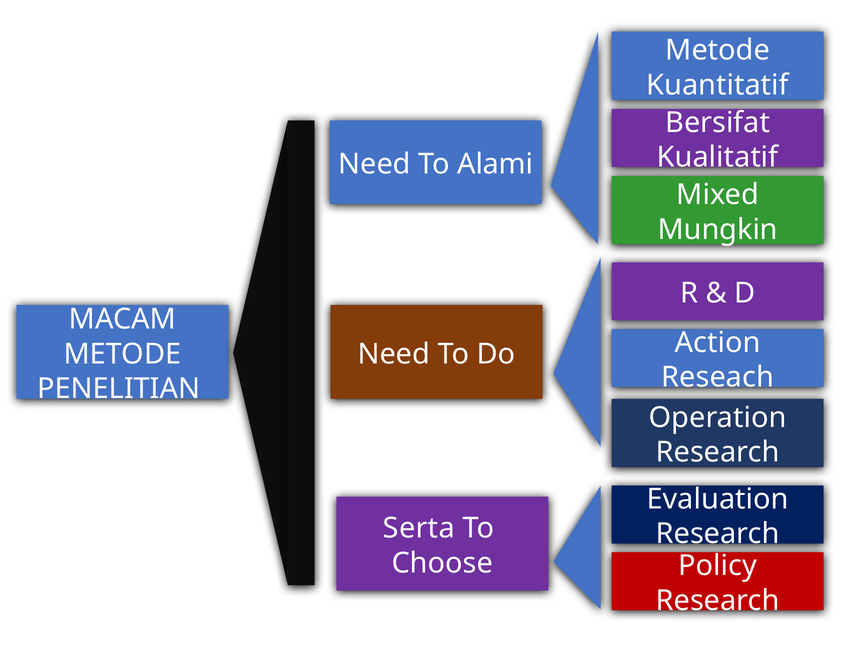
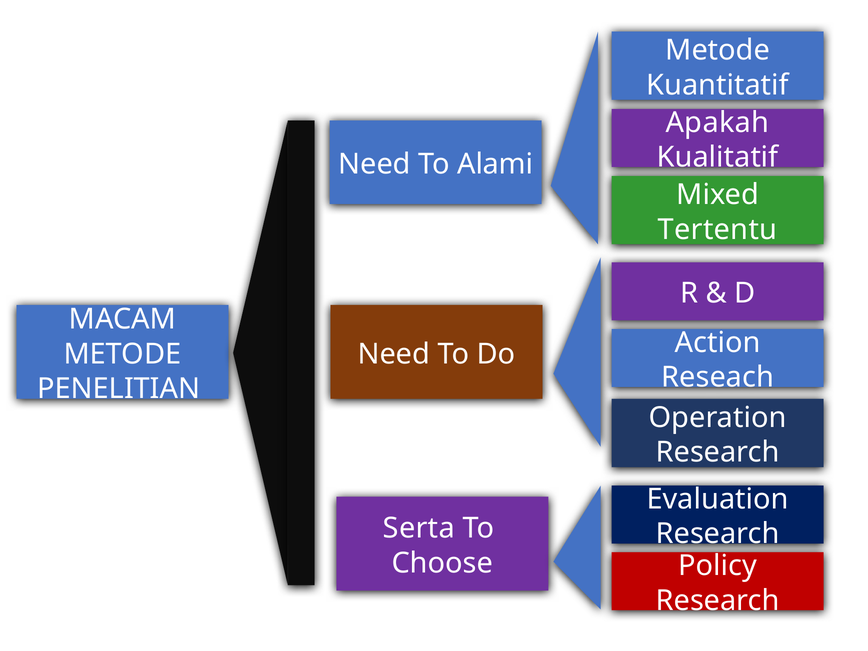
Bersifat: Bersifat -> Apakah (717, 123)
Mungkin: Mungkin -> Tertentu (718, 229)
